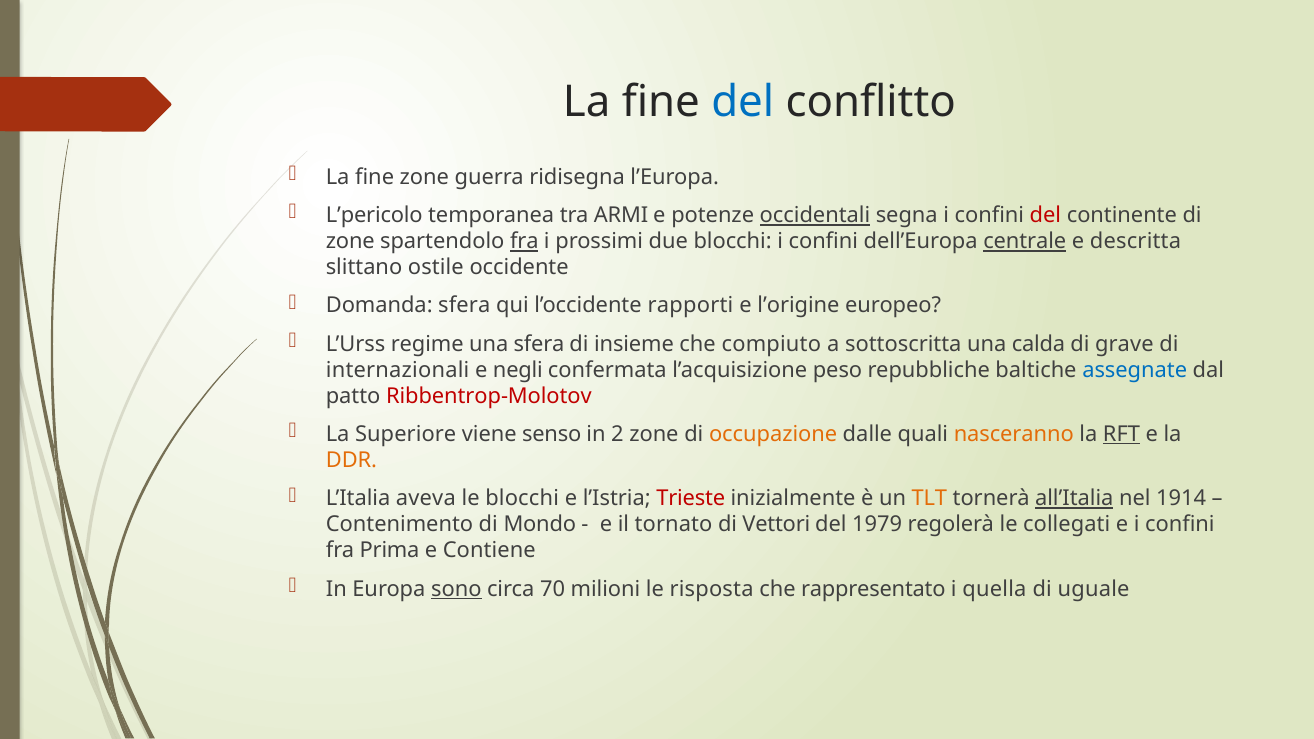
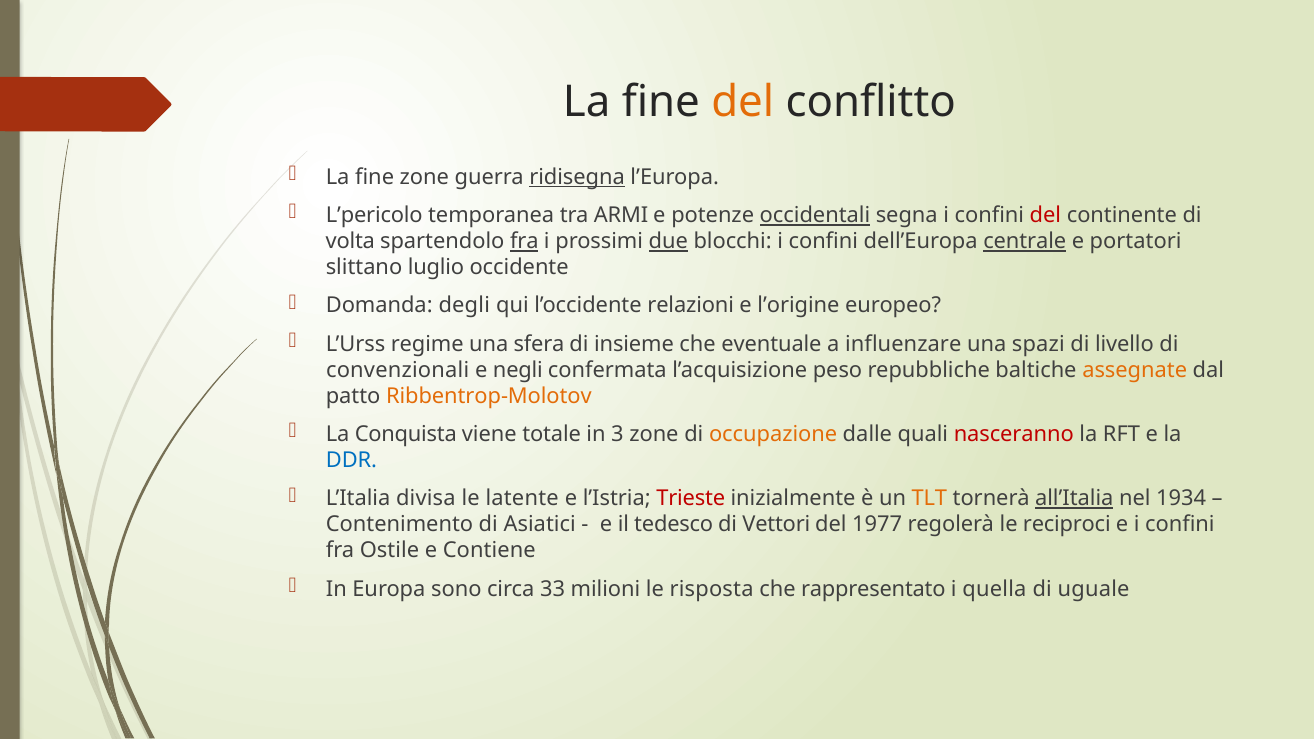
del colour: blue -> orange (743, 102)
ridisegna underline: none -> present (577, 177)
zone: zone -> volta (350, 241)
due underline: none -> present (668, 241)
descritta: descritta -> portatori (1136, 241)
ostile: ostile -> luglio (436, 267)
Domanda sfera: sfera -> degli (464, 306)
rapporti: rapporti -> relazioni (691, 306)
compiuto: compiuto -> eventuale (772, 344)
sottoscritta: sottoscritta -> influenzare (903, 344)
calda: calda -> spazi (1038, 344)
grave: grave -> livello (1124, 344)
internazionali: internazionali -> convenzionali (398, 370)
assegnate colour: blue -> orange (1135, 370)
Ribbentrop-Molotov colour: red -> orange (489, 396)
Superiore: Superiore -> Conquista (406, 434)
senso: senso -> totale (552, 434)
2: 2 -> 3 (617, 434)
nasceranno colour: orange -> red (1014, 434)
RFT underline: present -> none (1121, 434)
DDR colour: orange -> blue (351, 460)
aveva: aveva -> divisa (426, 499)
le blocchi: blocchi -> latente (522, 499)
1914: 1914 -> 1934 (1181, 499)
Mondo: Mondo -> Asiatici (540, 525)
tornato: tornato -> tedesco (674, 525)
1979: 1979 -> 1977 (877, 525)
collegati: collegati -> reciproci (1067, 525)
Prima: Prima -> Ostile (389, 551)
sono underline: present -> none (456, 589)
70: 70 -> 33 (553, 589)
